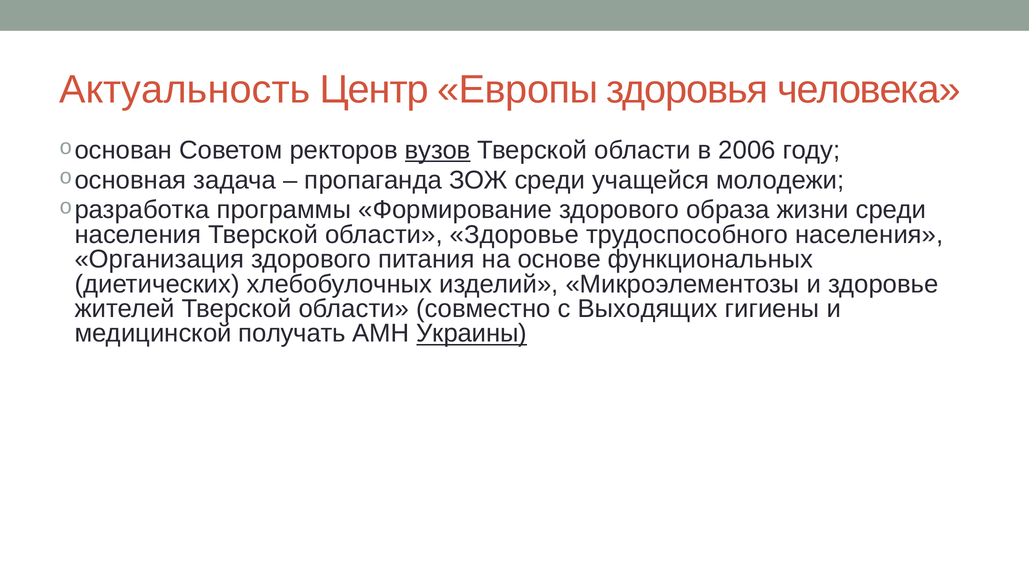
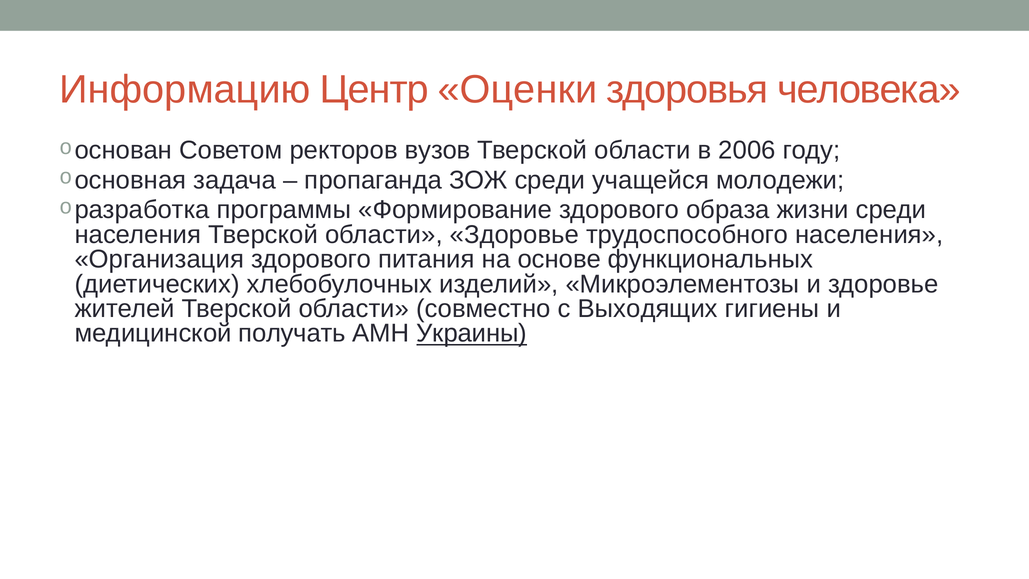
Актуальность: Актуальность -> Информацию (185, 90)
Европы: Европы -> Оценки (517, 90)
вузов underline: present -> none (438, 150)
